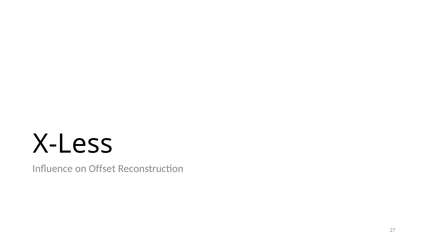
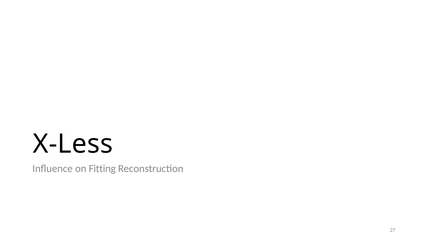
Offset: Offset -> Fitting (102, 168)
